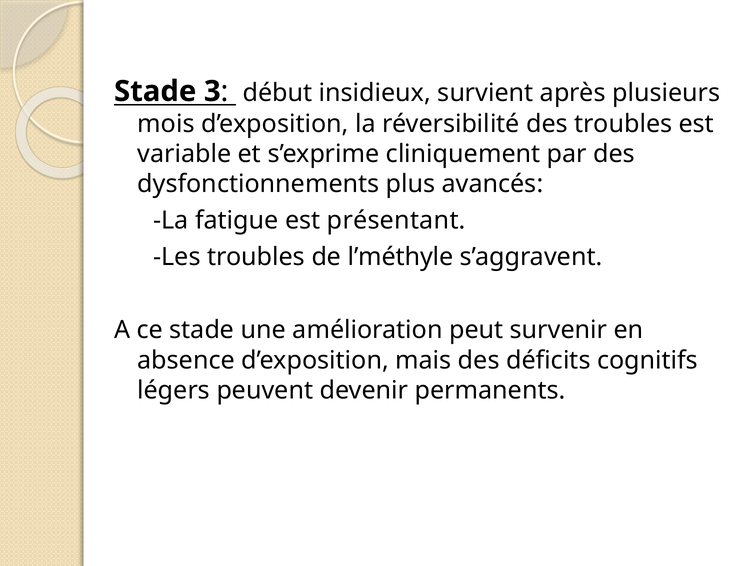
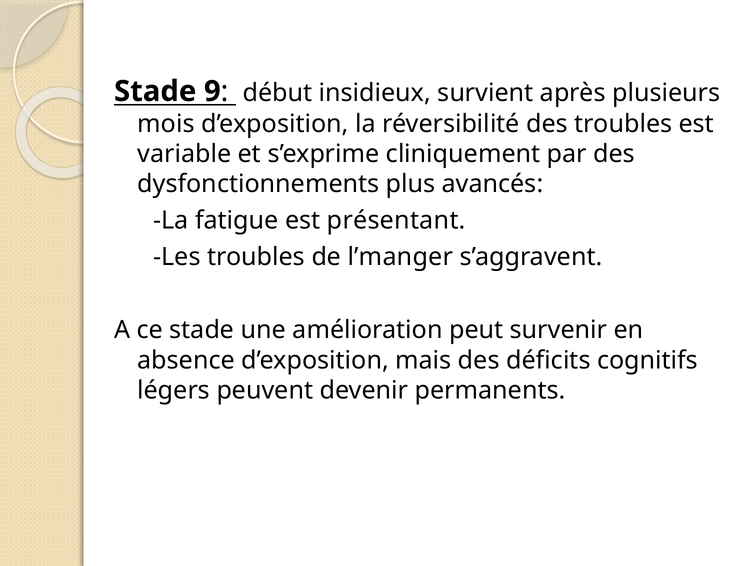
3: 3 -> 9 (212, 91)
l’méthyle: l’méthyle -> l’manger (400, 257)
